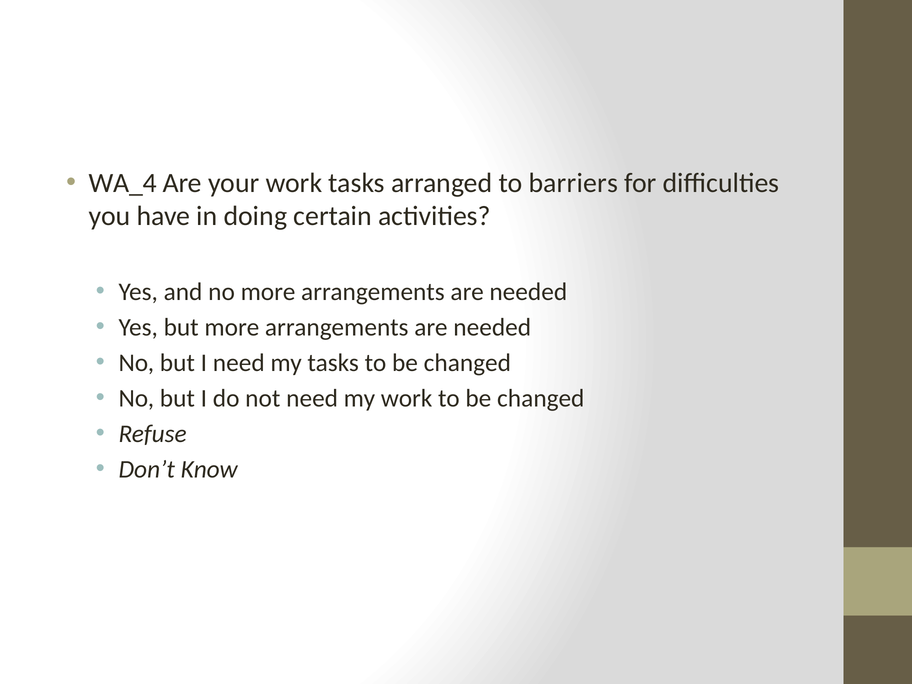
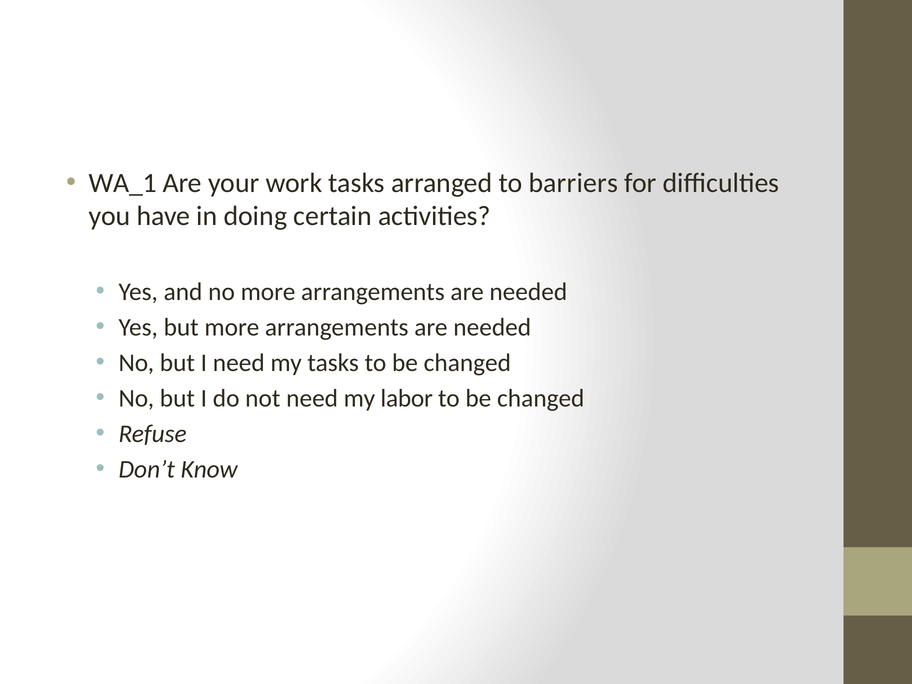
WA_4: WA_4 -> WA_1 (123, 183)
my work: work -> labor (407, 398)
